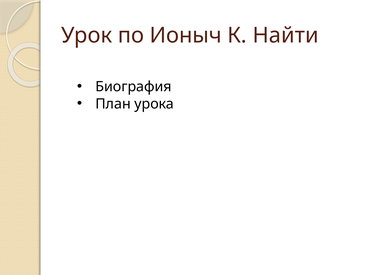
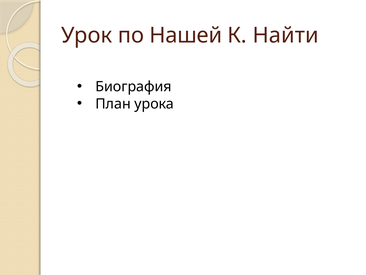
Ионыч: Ионыч -> Нашей (186, 35)
